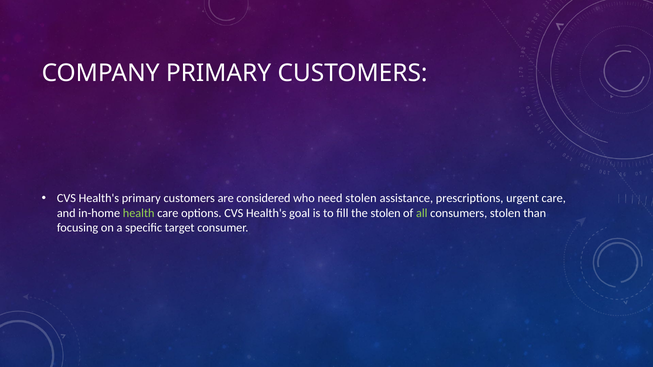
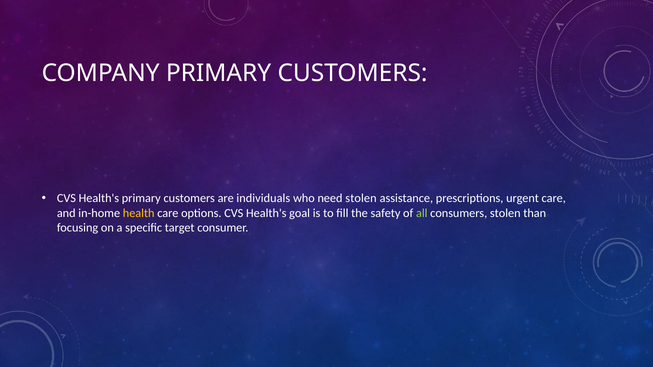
considered: considered -> individuals (263, 199)
health colour: light green -> yellow (139, 213)
the stolen: stolen -> safety (386, 213)
